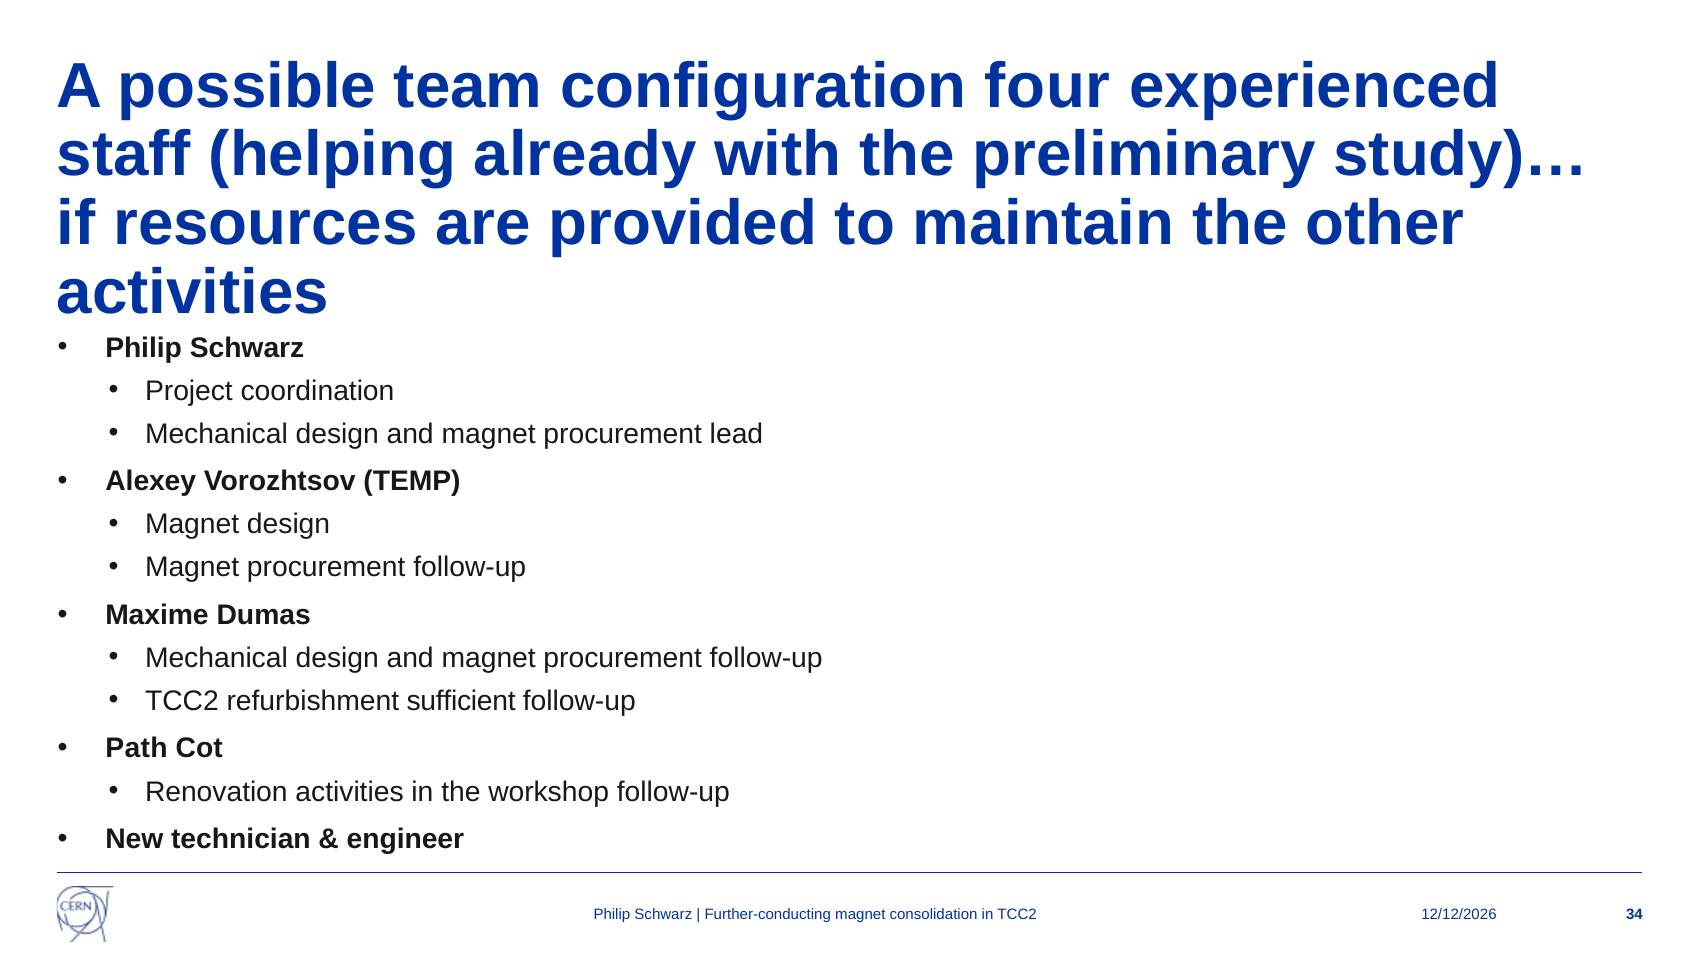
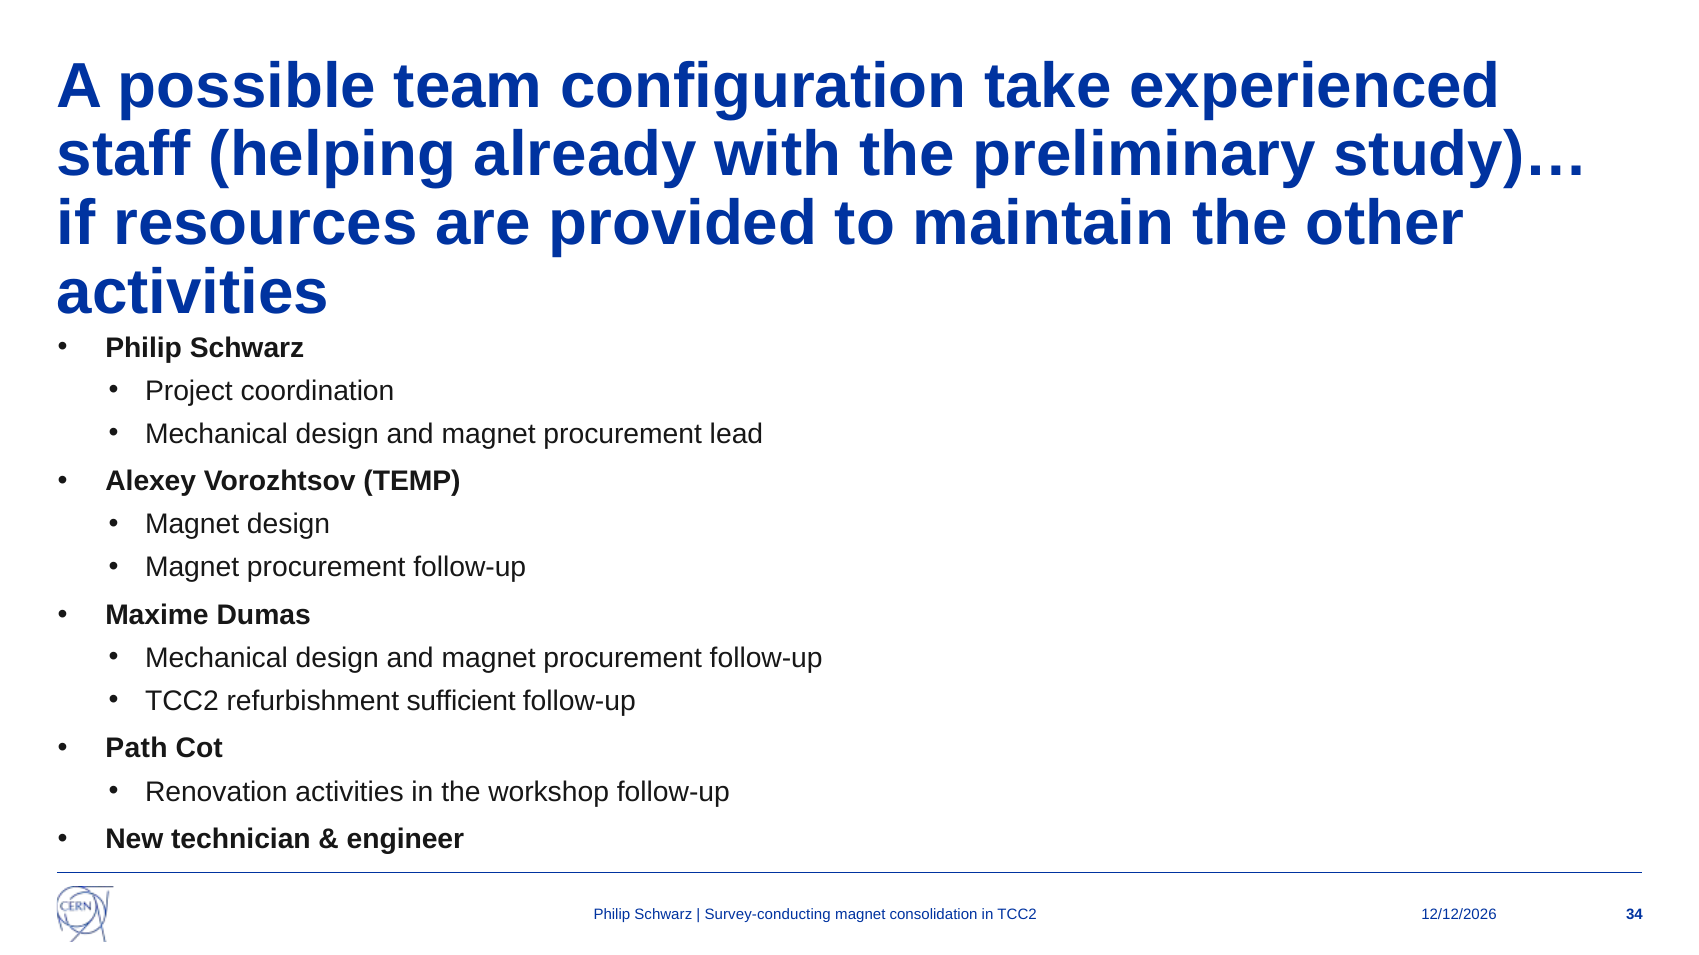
four: four -> take (1048, 86)
Further-conducting: Further-conducting -> Survey-conducting (768, 915)
